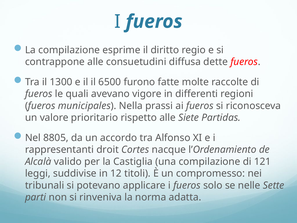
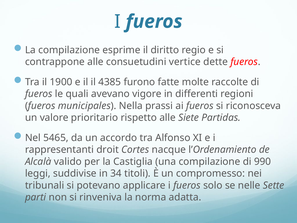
diffusa: diffusa -> vertice (185, 62)
1300: 1300 -> 1900 (61, 82)
6500: 6500 -> 4385 (110, 82)
8805: 8805 -> 5465 (56, 138)
121: 121 -> 990 (263, 161)
12: 12 -> 34 (116, 173)
